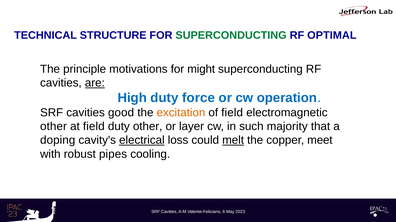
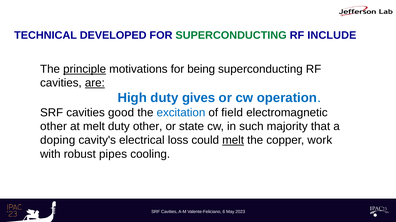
STRUCTURE: STRUCTURE -> DEVELOPED (113, 35)
OPTIMAL: OPTIMAL -> INCLUDE (332, 35)
principle underline: none -> present (85, 69)
might: might -> being (201, 69)
force: force -> gives (199, 98)
excitation colour: orange -> blue (181, 113)
at field: field -> melt (94, 127)
layer: layer -> state (192, 127)
electrical underline: present -> none (142, 141)
meet: meet -> work (320, 141)
